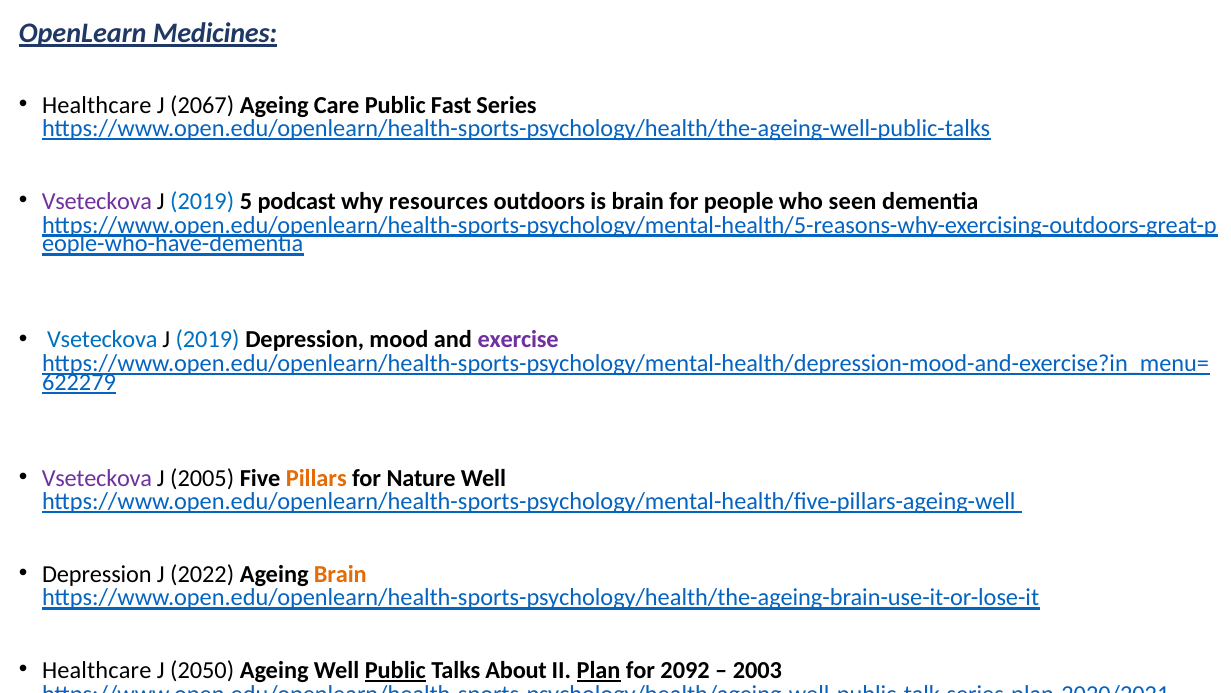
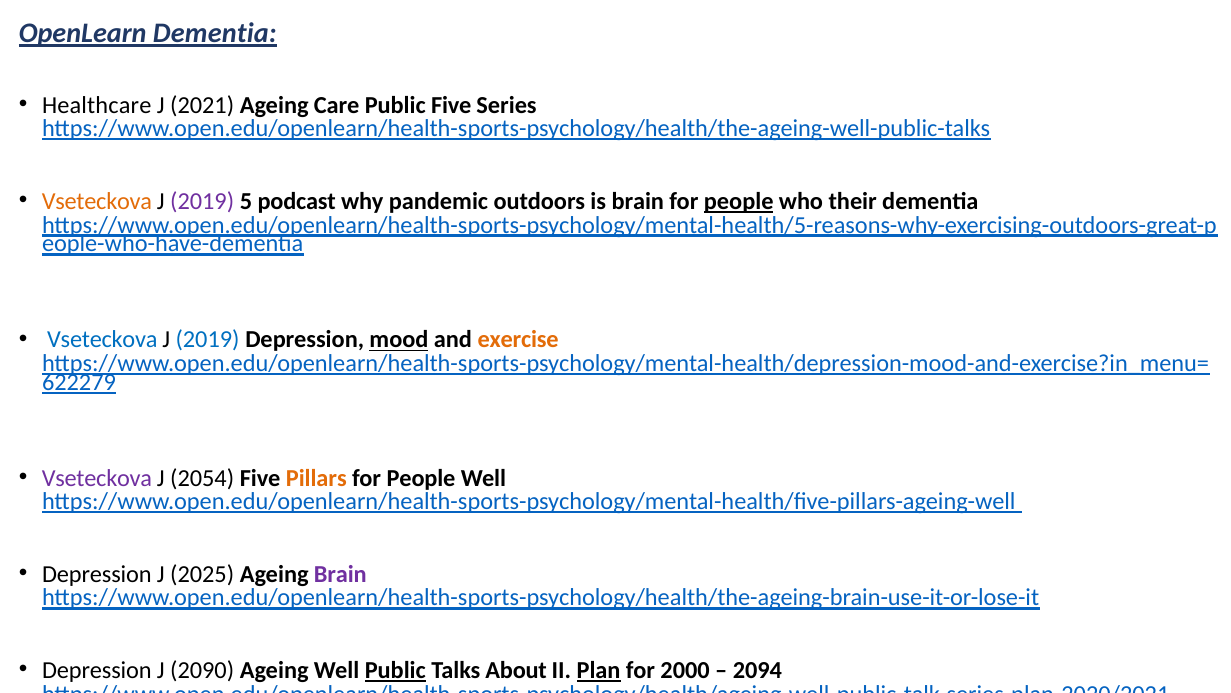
OpenLearn Medicines: Medicines -> Dementia (215, 33)
2067: 2067 -> 2021 (202, 105)
Public Fast: Fast -> Five (451, 105)
Vseteckova colour: purple -> orange (97, 201)
2019 colour: blue -> purple (202, 201)
resources: resources -> pandemic (438, 201)
people underline: none -> present (739, 201)
seen: seen -> their (853, 201)
mood underline: none -> present (399, 340)
exercise colour: purple -> orange (518, 340)
2005: 2005 -> 2054 (202, 478)
Nature: Nature -> People (421, 478)
2022: 2022 -> 2025 (202, 574)
Brain colour: orange -> purple (340, 574)
Healthcare: Healthcare -> Depression (97, 670)
2050: 2050 -> 2090 (202, 670)
2092: 2092 -> 2000 (685, 670)
2003: 2003 -> 2094 (757, 670)
